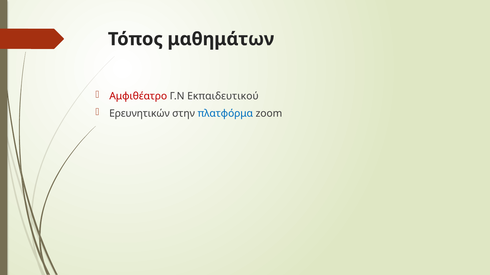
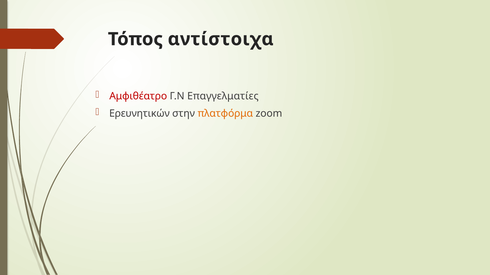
μαθημάτων: μαθημάτων -> αντίστοιχα (221, 39)
Εκπαιδευτικού: Εκπαιδευτικού -> Επαγγελματίες (223, 96)
πλατφόρμα colour: blue -> orange (225, 114)
